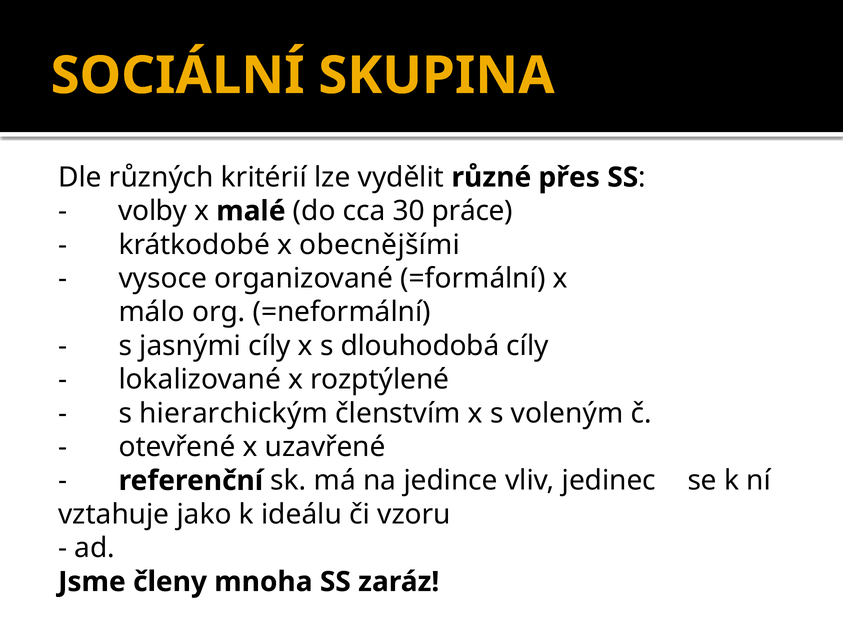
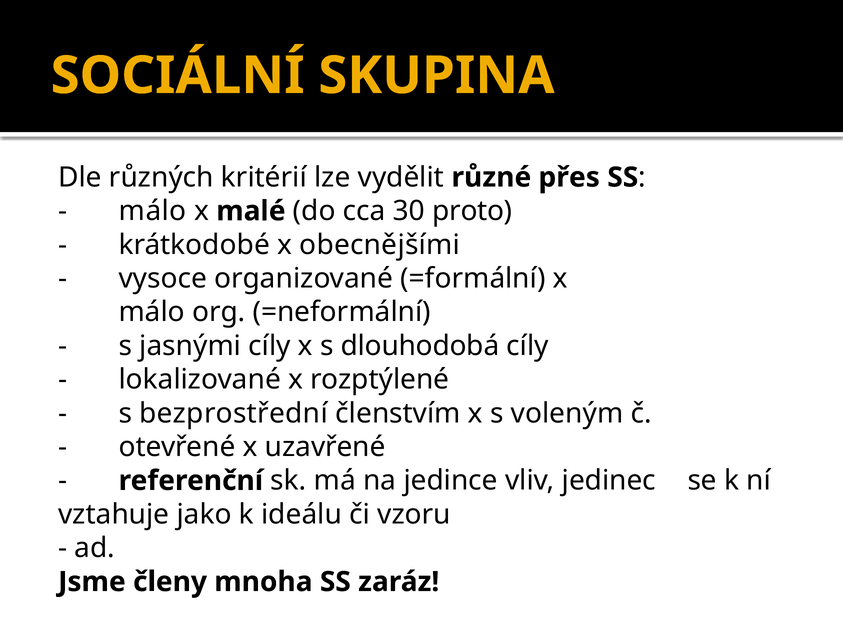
volby: volby -> málo (153, 211)
práce: práce -> proto (472, 211)
hierarchickým: hierarchickým -> bezprostřední (234, 413)
